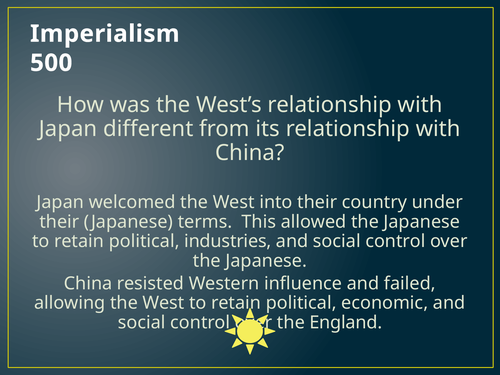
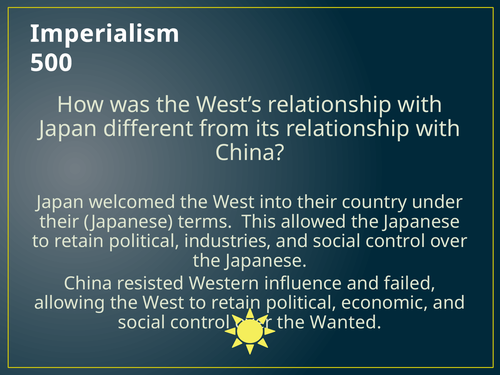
England: England -> Wanted (346, 322)
